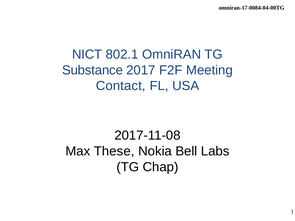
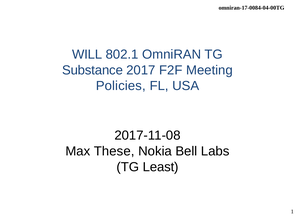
NICT: NICT -> WILL (87, 54)
Contact: Contact -> Policies (121, 86)
Chap: Chap -> Least (161, 167)
